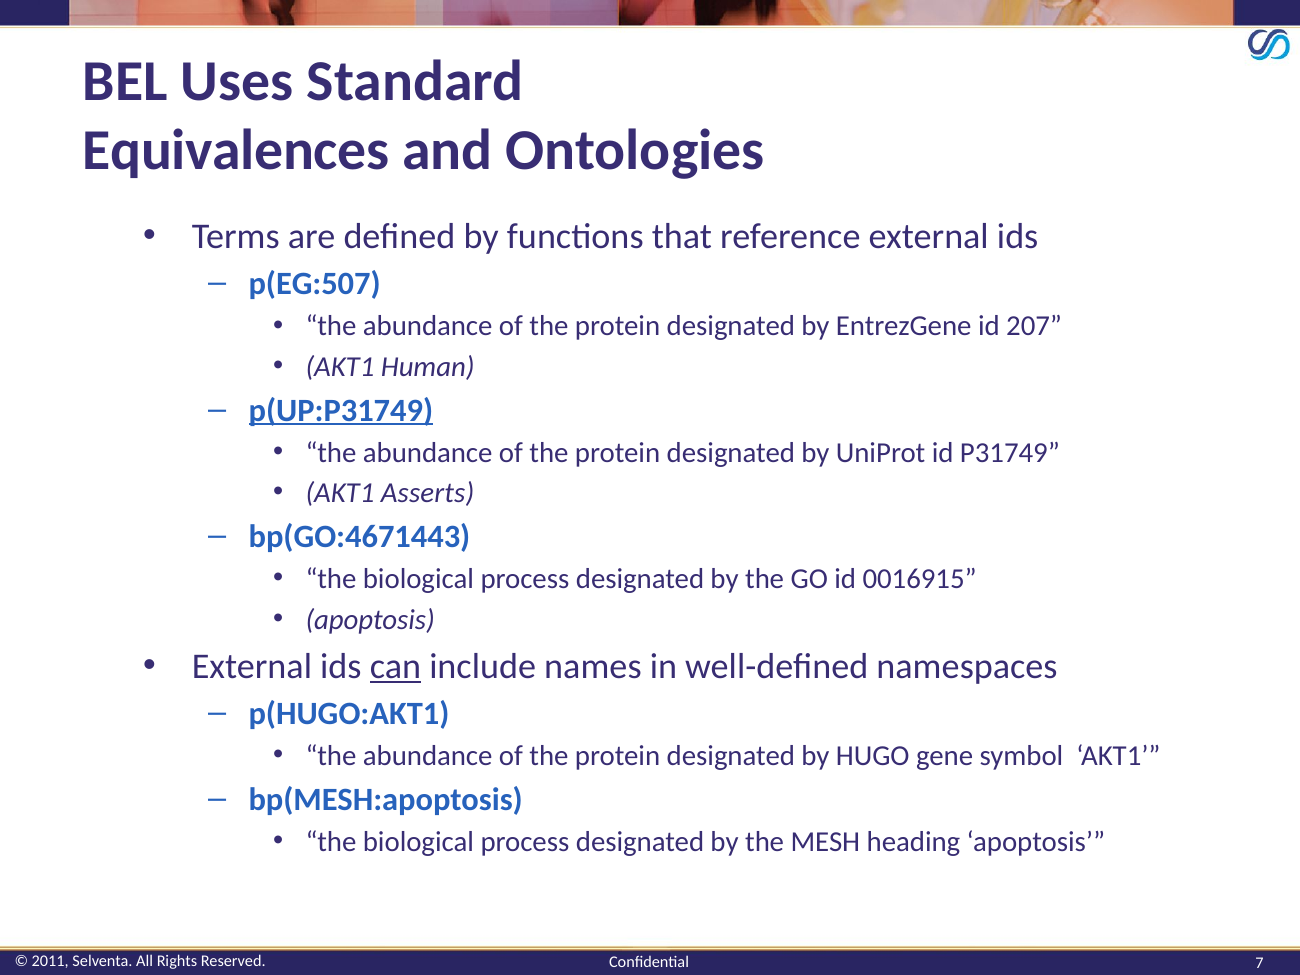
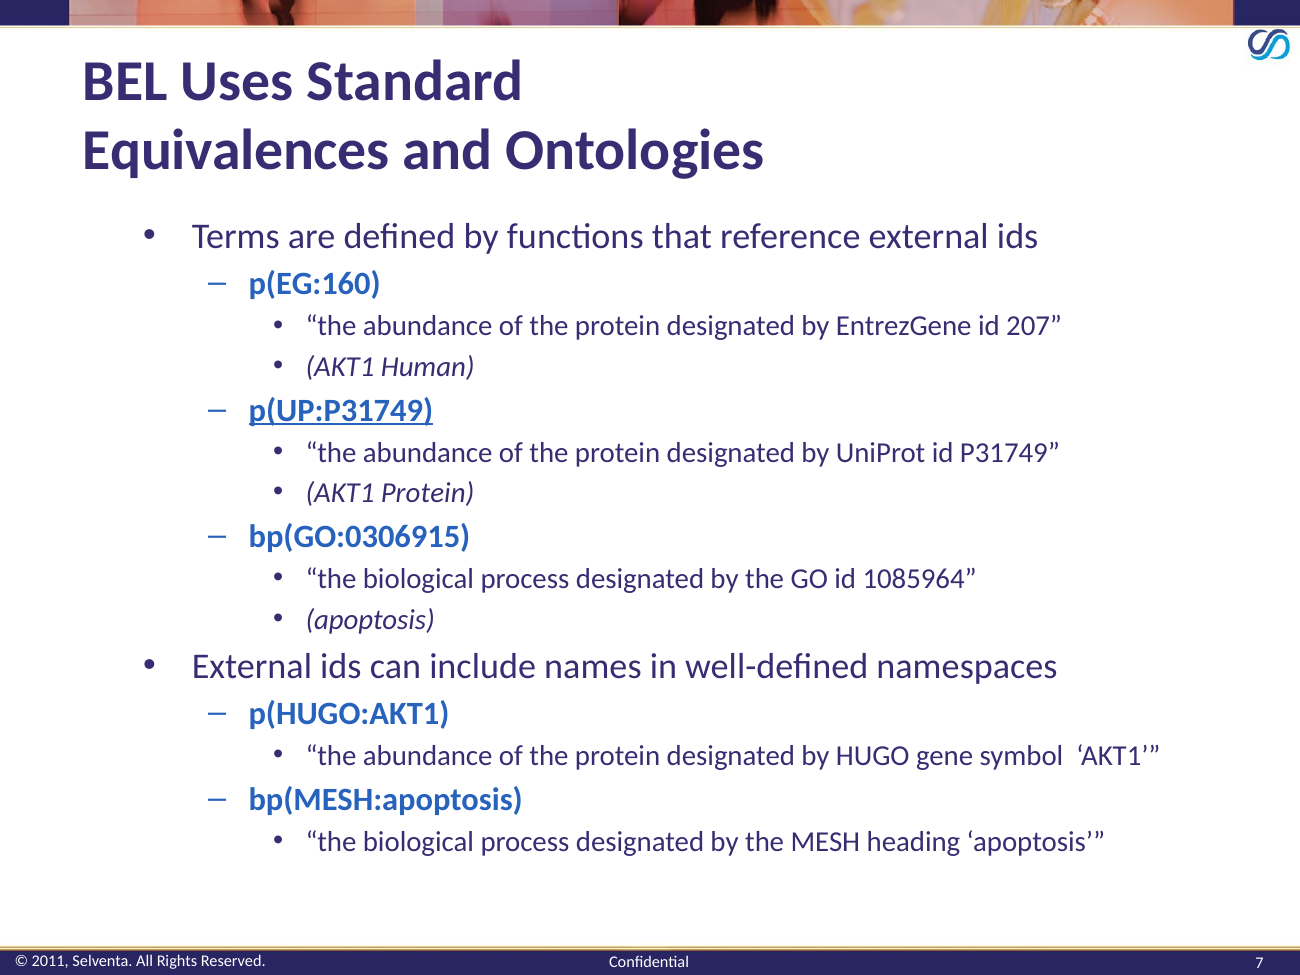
p(EG:507: p(EG:507 -> p(EG:160 (315, 284)
AKT1 Asserts: Asserts -> Protein (428, 493)
bp(GO:4671443: bp(GO:4671443 -> bp(GO:0306915 (359, 537)
0016915: 0016915 -> 1085964 (920, 579)
can underline: present -> none (395, 666)
